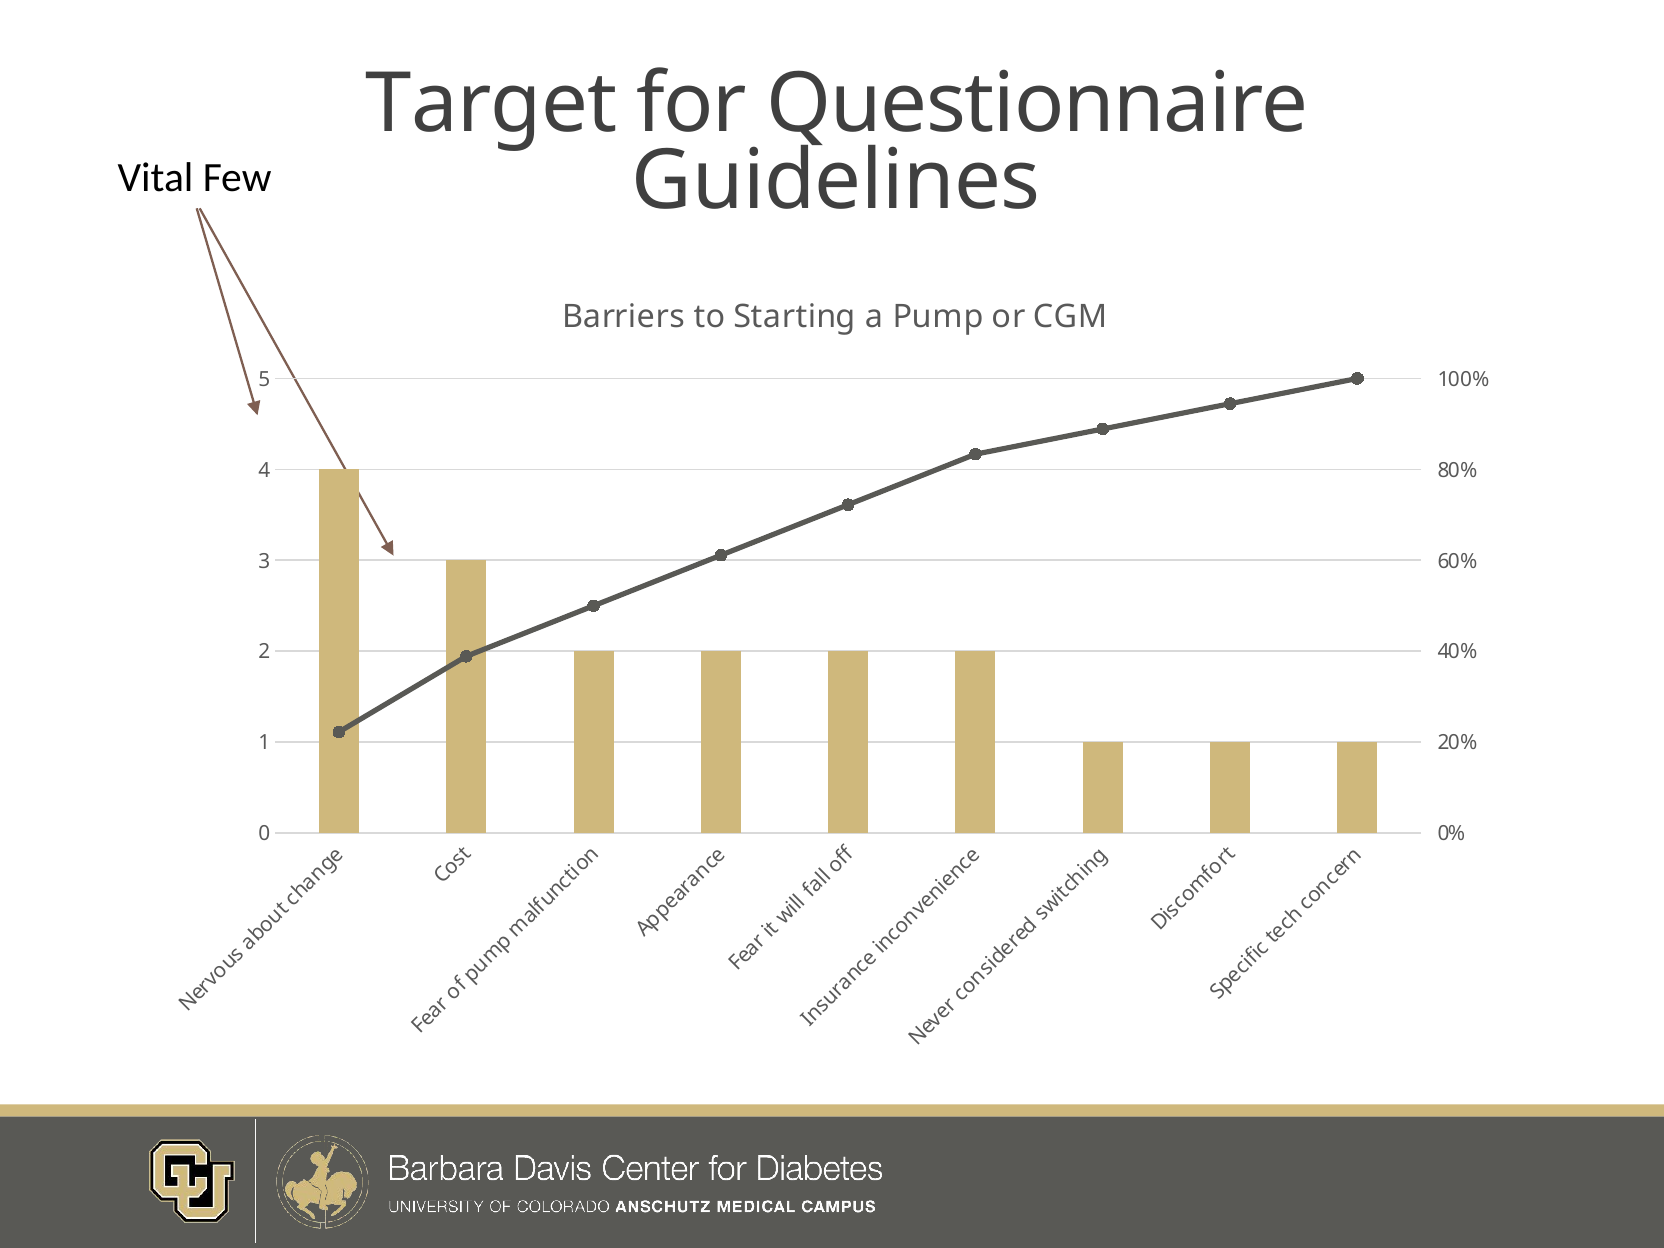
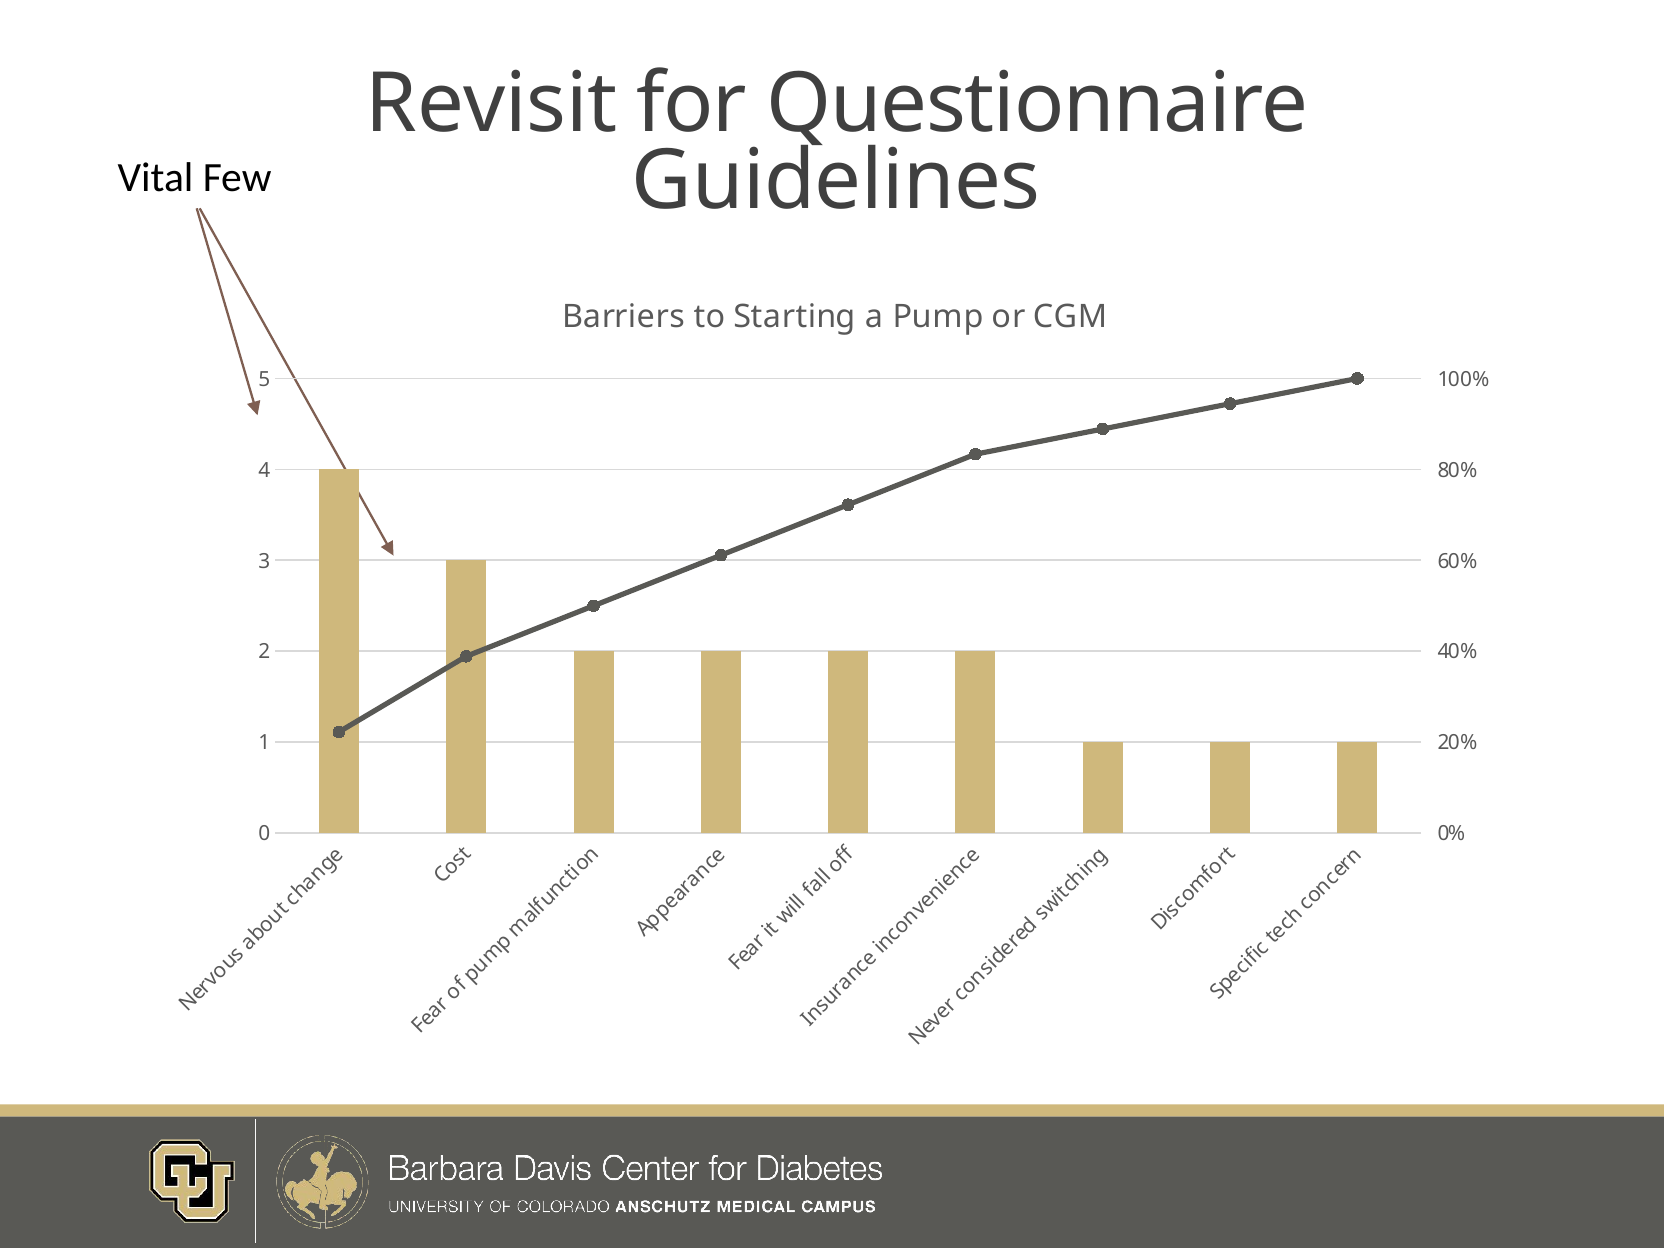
Target: Target -> Revisit (492, 104)
